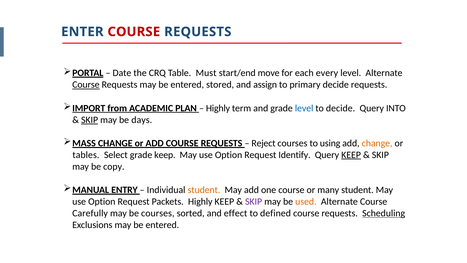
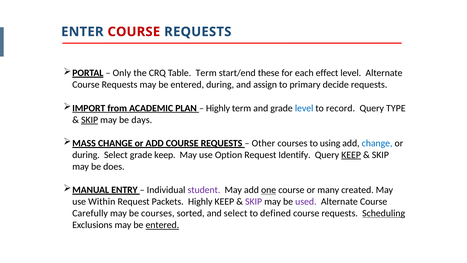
Date: Date -> Only (122, 73)
Table Must: Must -> Term (206, 73)
move: move -> these (269, 73)
every: every -> effect (327, 73)
Course underline: present -> none (86, 85)
entered stored: stored -> during (220, 85)
to decide: decide -> record (341, 108)
INTO: INTO -> TYPE (396, 108)
Reject: Reject -> Other (263, 143)
change colour: orange -> blue (377, 143)
tables: tables -> during (86, 155)
copy: copy -> does (114, 166)
student colour: orange -> purple (204, 190)
one underline: none -> present (269, 190)
many student: student -> created (357, 190)
Option: Option -> Within (102, 201)
used colour: orange -> purple (306, 201)
and effect: effect -> select (236, 213)
entered underline: none -> present (162, 225)
